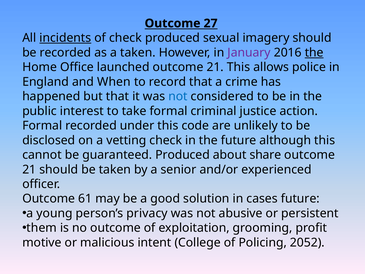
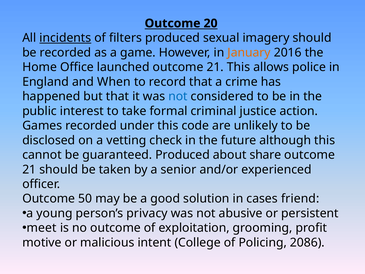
27: 27 -> 20 (211, 23)
of check: check -> filters (125, 38)
a taken: taken -> game (138, 53)
January colour: purple -> orange (249, 53)
the underline: present -> none (314, 53)
Formal: Formal -> Games (42, 126)
61: 61 -> 50 (85, 199)
cases future: future -> friend (300, 199)
them: them -> meet (42, 228)
2052: 2052 -> 2086 (307, 242)
